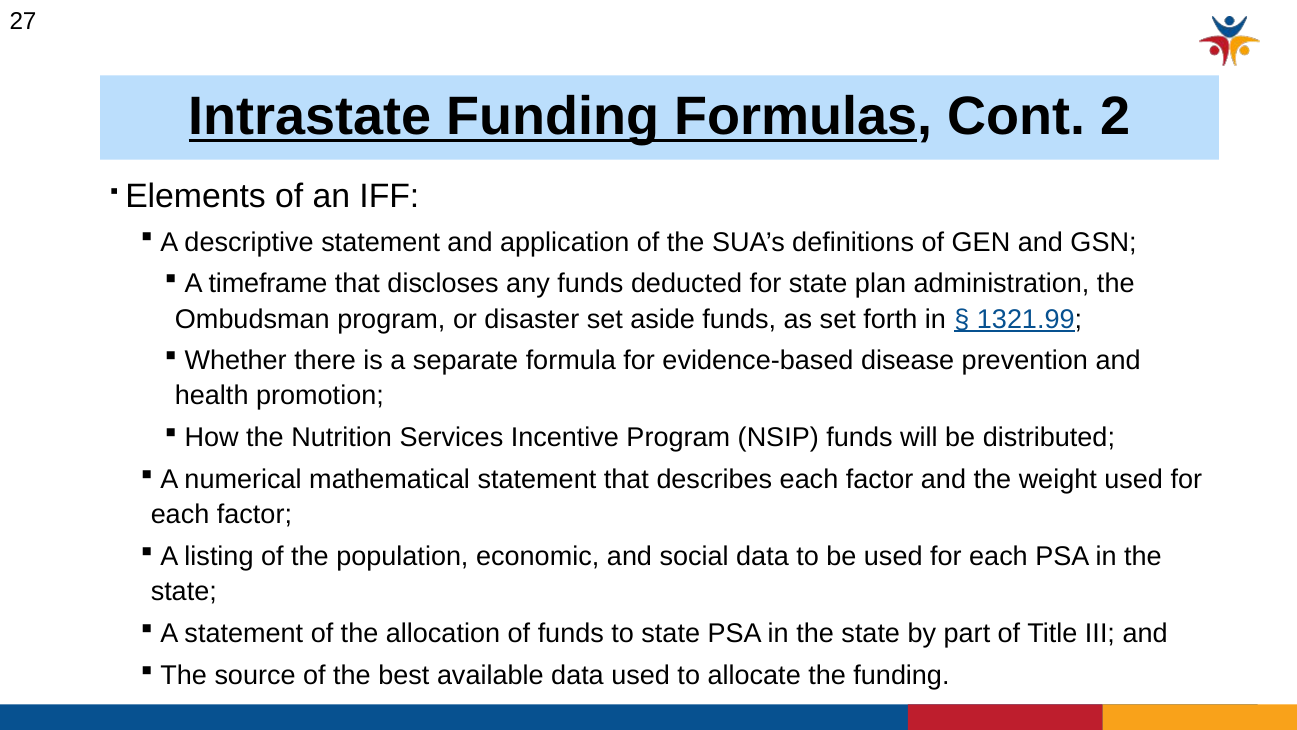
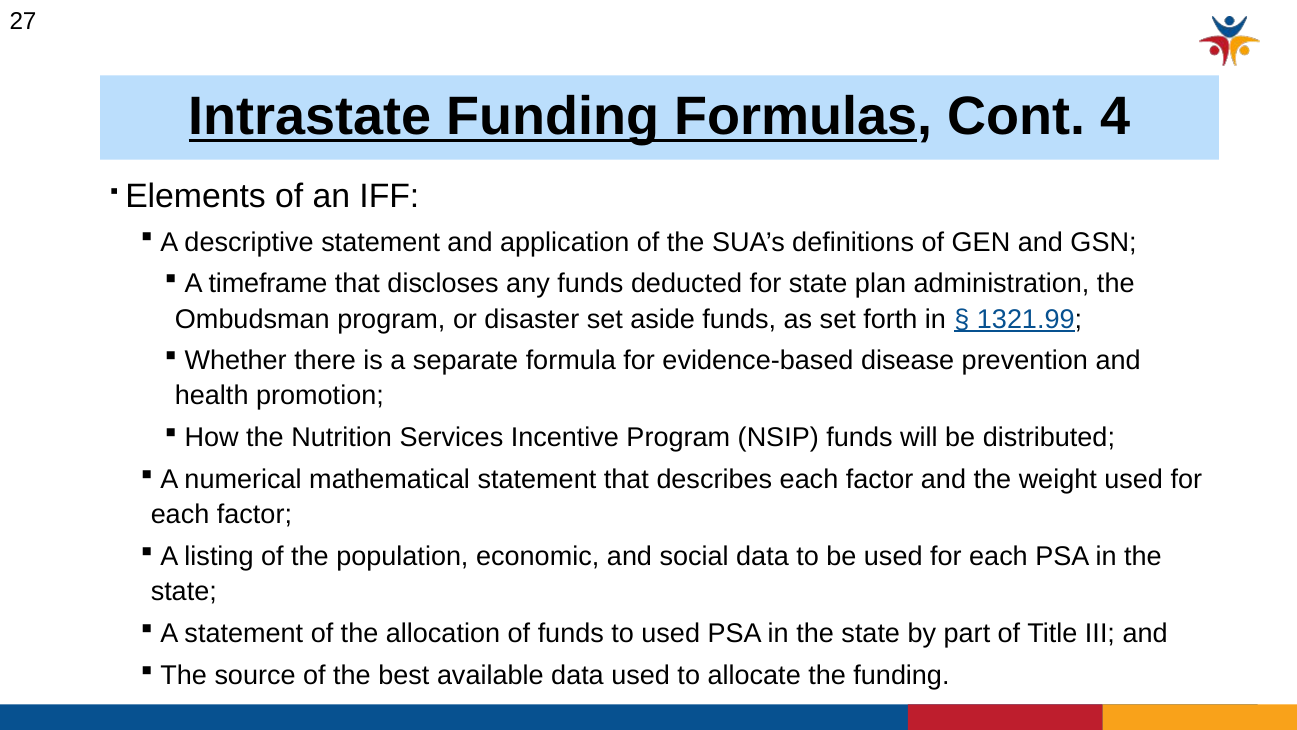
2: 2 -> 4 (1115, 117)
to state: state -> used (671, 633)
